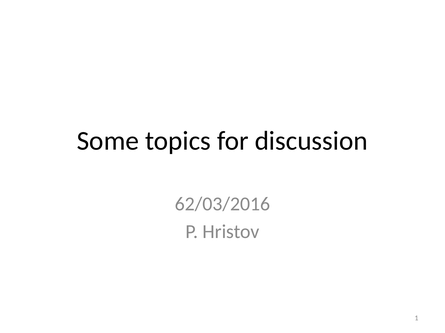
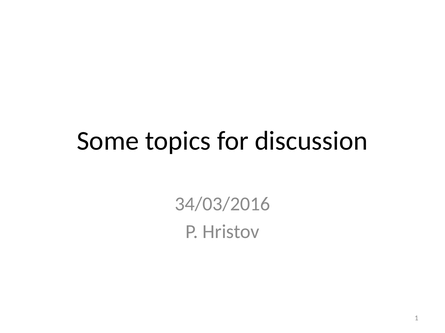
62/03/2016: 62/03/2016 -> 34/03/2016 (222, 205)
